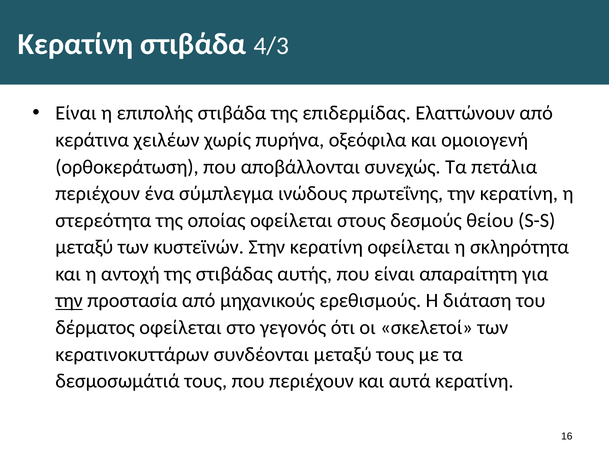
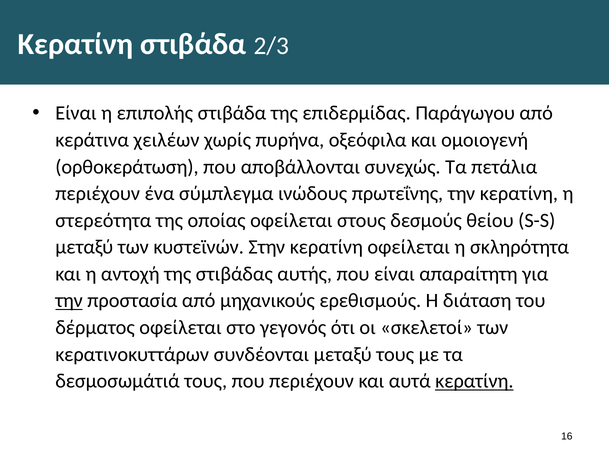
4/3: 4/3 -> 2/3 (271, 46)
Ελαττώνουν: Ελαττώνουν -> Παράγωγου (465, 113)
κερατίνη underline: none -> present (474, 381)
